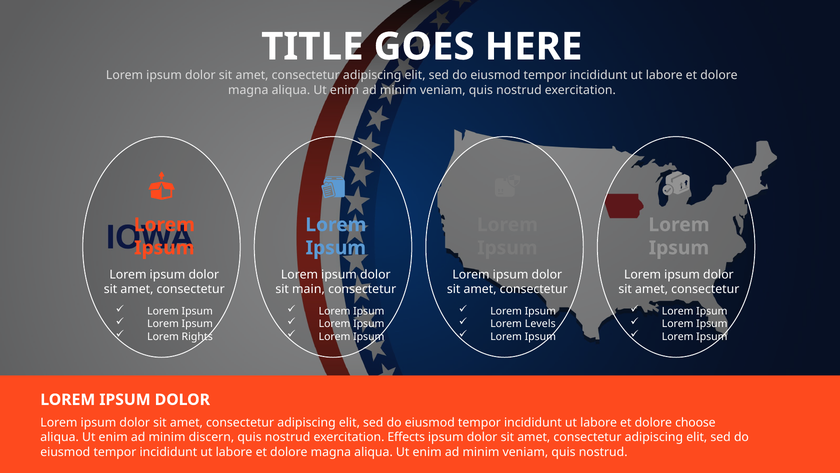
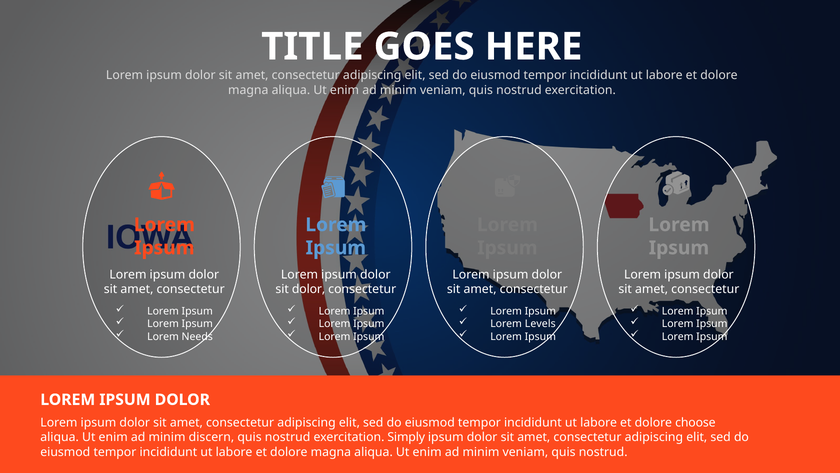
sit main: main -> dolor (309, 289)
Rights: Rights -> Needs (197, 336)
Effects: Effects -> Simply (406, 437)
